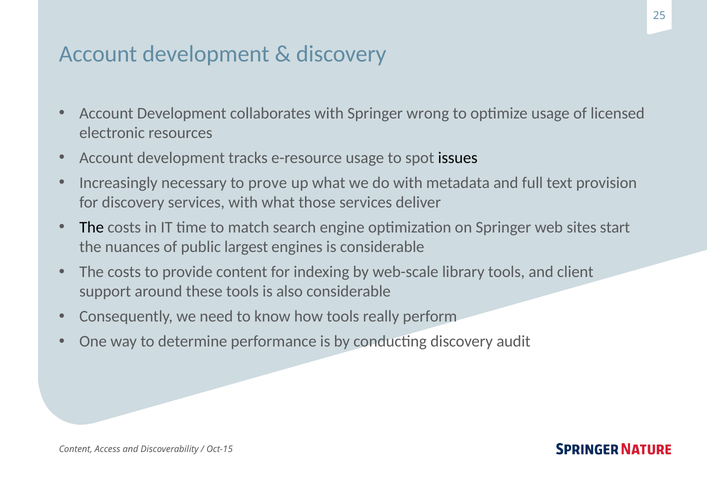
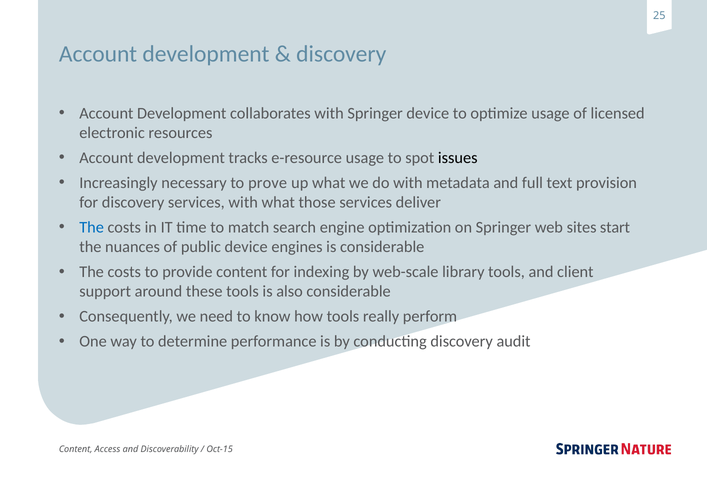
Springer wrong: wrong -> device (428, 113)
The colour: black -> blue (92, 228)
public largest: largest -> device (246, 247)
